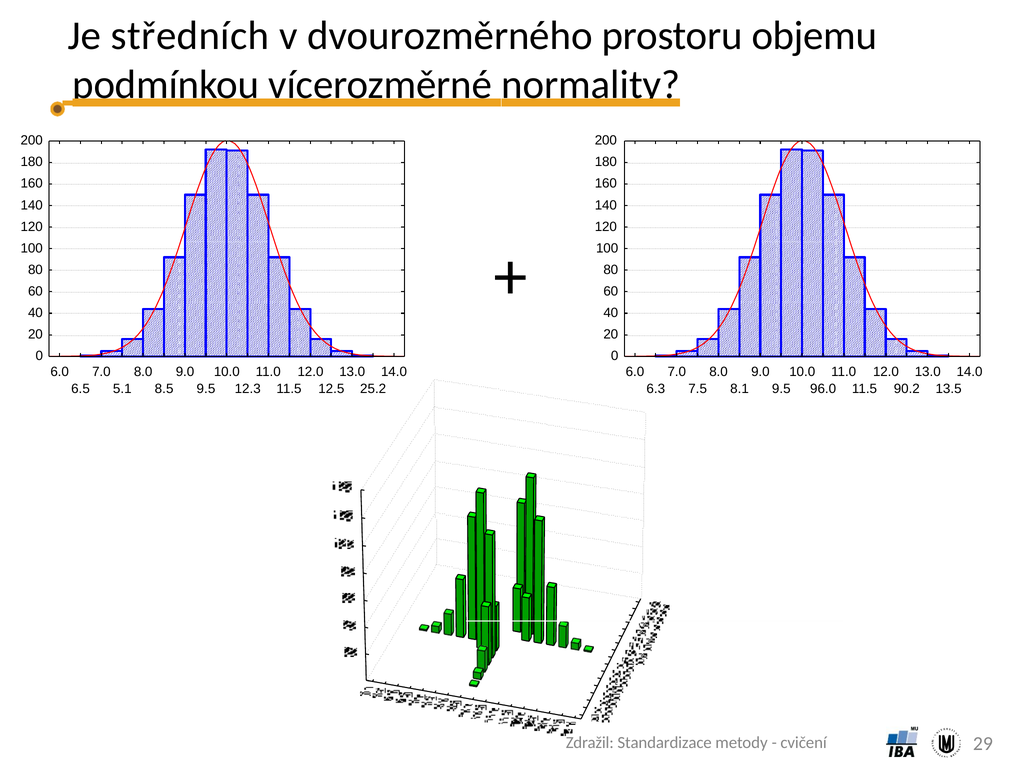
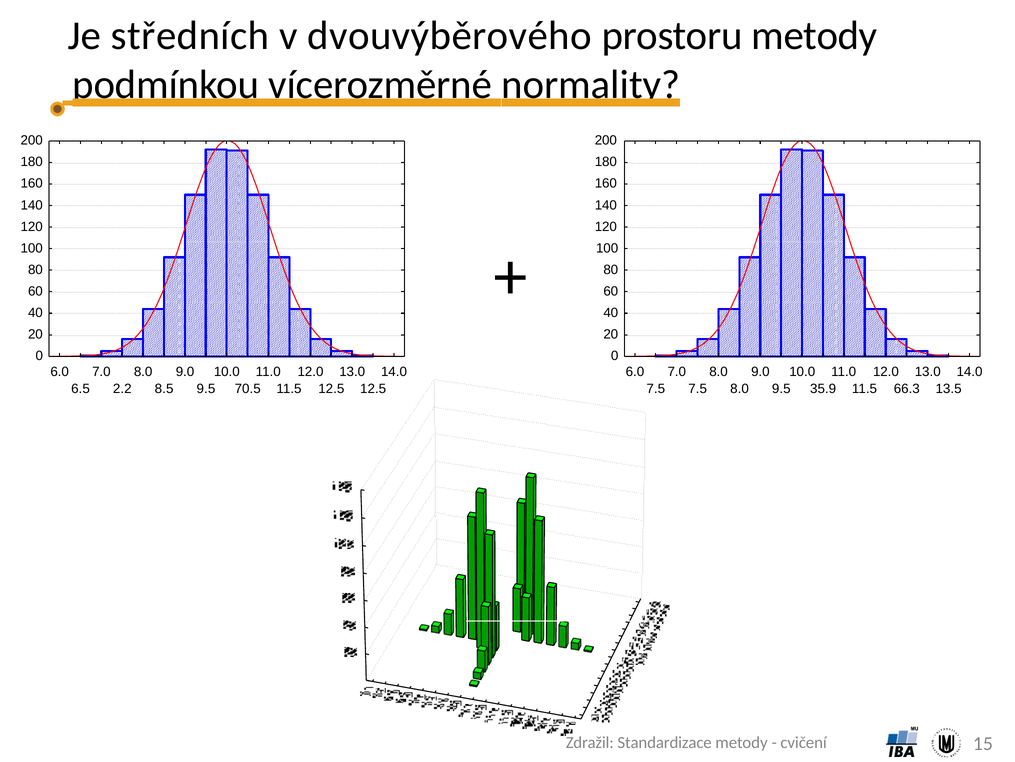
dvourozměrného: dvourozměrného -> dvouvýběrového (450, 36)
prostoru objemu: objemu -> metody (814, 36)
5.1: 5.1 -> 2.2 (122, 388)
12.3: 12.3 -> 70.5 (248, 388)
12.5 25.2: 25.2 -> 12.5 (373, 388)
6.3: 6.3 -> 7.5 (656, 388)
7.5 8.1: 8.1 -> 8.0 (740, 388)
96.0: 96.0 -> 35.9 (823, 388)
90.2: 90.2 -> 66.3 (907, 388)
29: 29 -> 15 (983, 743)
